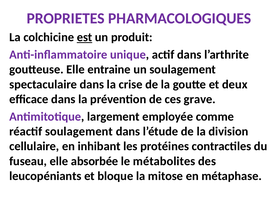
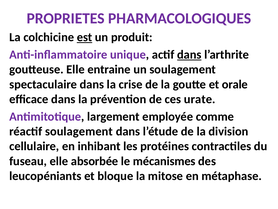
dans underline: none -> present (189, 54)
deux: deux -> orale (235, 84)
grave: grave -> urate (200, 99)
métabolites: métabolites -> mécanismes (164, 161)
